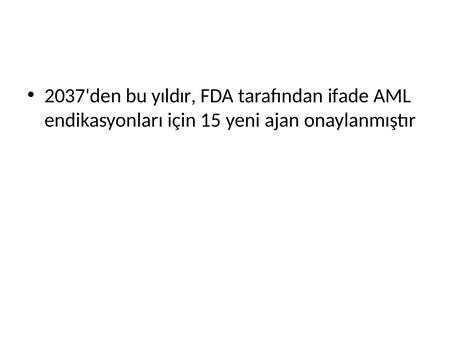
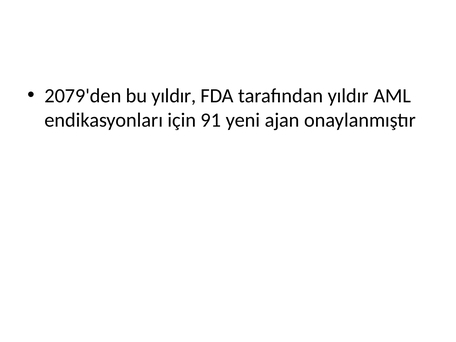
2037'den: 2037'den -> 2079'den (83, 96)
tarafından ifade: ifade -> yıldır (348, 96)
15: 15 -> 91 (211, 120)
